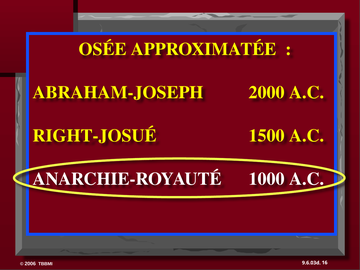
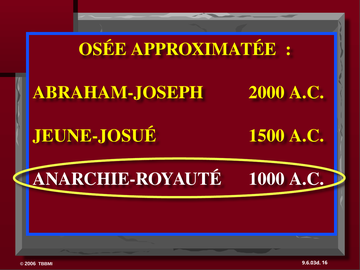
RIGHT-JOSUÉ: RIGHT-JOSUÉ -> JEUNE-JOSUÉ (95, 136)
